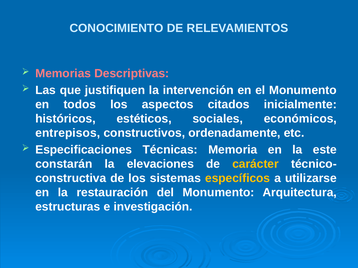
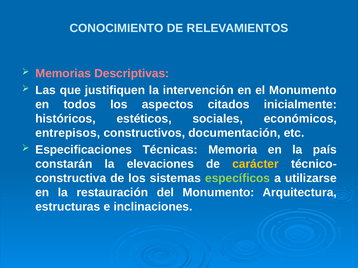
ordenadamente: ordenadamente -> documentación (234, 133)
este: este -> país (325, 150)
específicos colour: yellow -> light green (238, 179)
investigación: investigación -> inclinaciones (153, 207)
